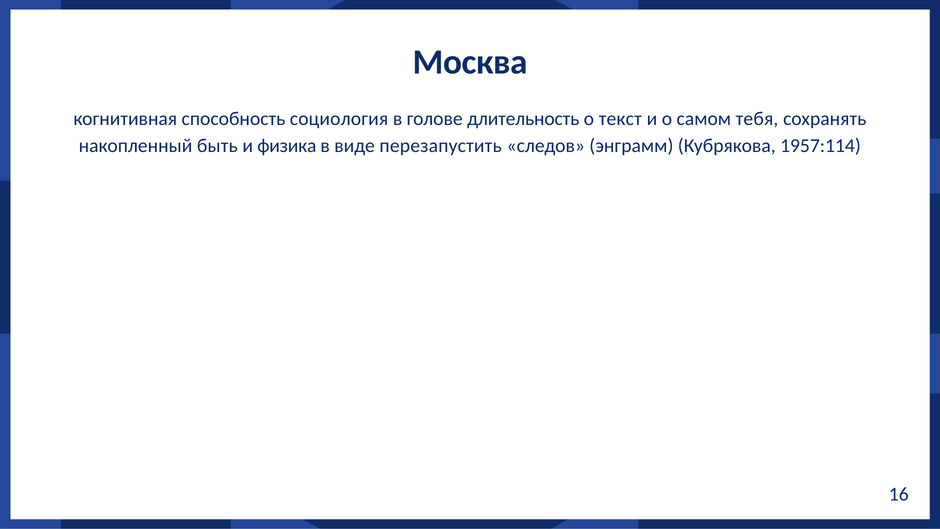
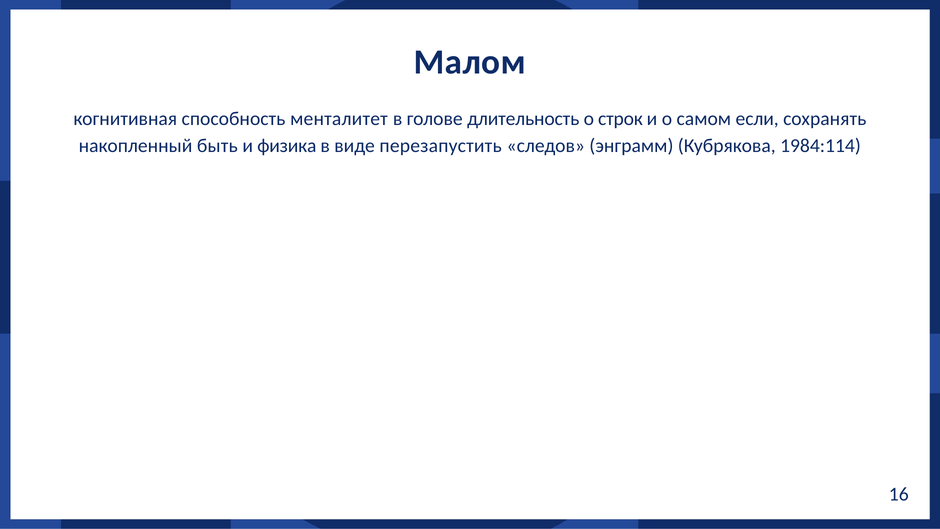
Москва: Москва -> Малом (470, 62)
социология: социология -> менталитет (339, 119)
текст: текст -> строк (620, 119)
тебя: тебя -> если (757, 119)
1957:114: 1957:114 -> 1984:114 (820, 146)
